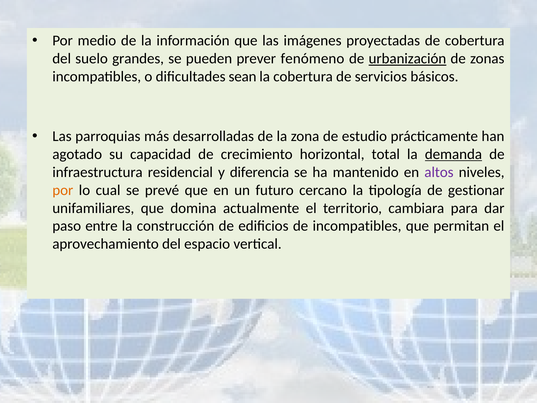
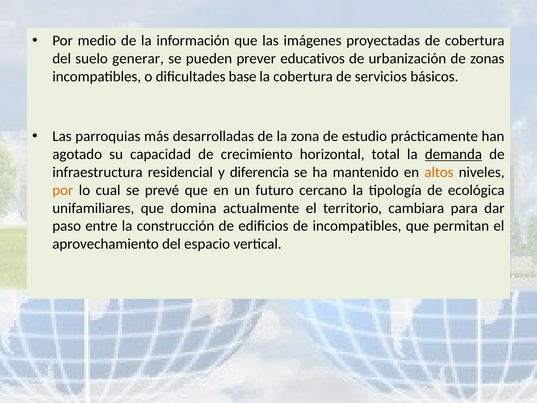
grandes: grandes -> generar (138, 59)
fenómeno: fenómeno -> educativos (313, 59)
urbanización underline: present -> none (407, 59)
sean: sean -> base (243, 77)
altos colour: purple -> orange (439, 172)
gestionar: gestionar -> ecológica (476, 190)
